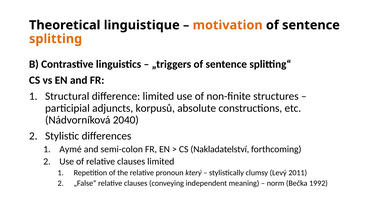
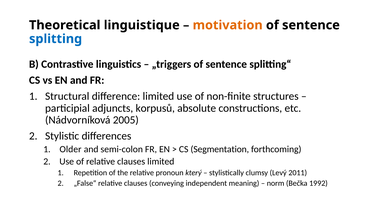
splitting colour: orange -> blue (56, 39)
2040: 2040 -> 2005 (126, 120)
Aymé: Aymé -> Older (71, 149)
Nakladatelství: Nakladatelství -> Segmentation (220, 149)
